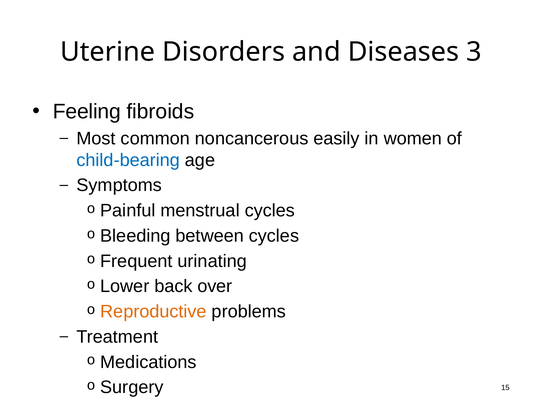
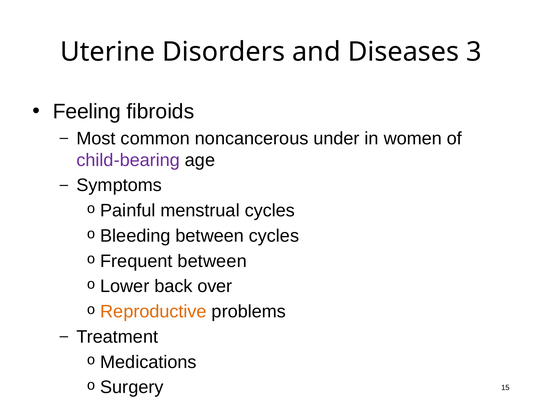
easily: easily -> under (337, 139)
child-bearing colour: blue -> purple (128, 160)
Frequent urinating: urinating -> between (212, 261)
